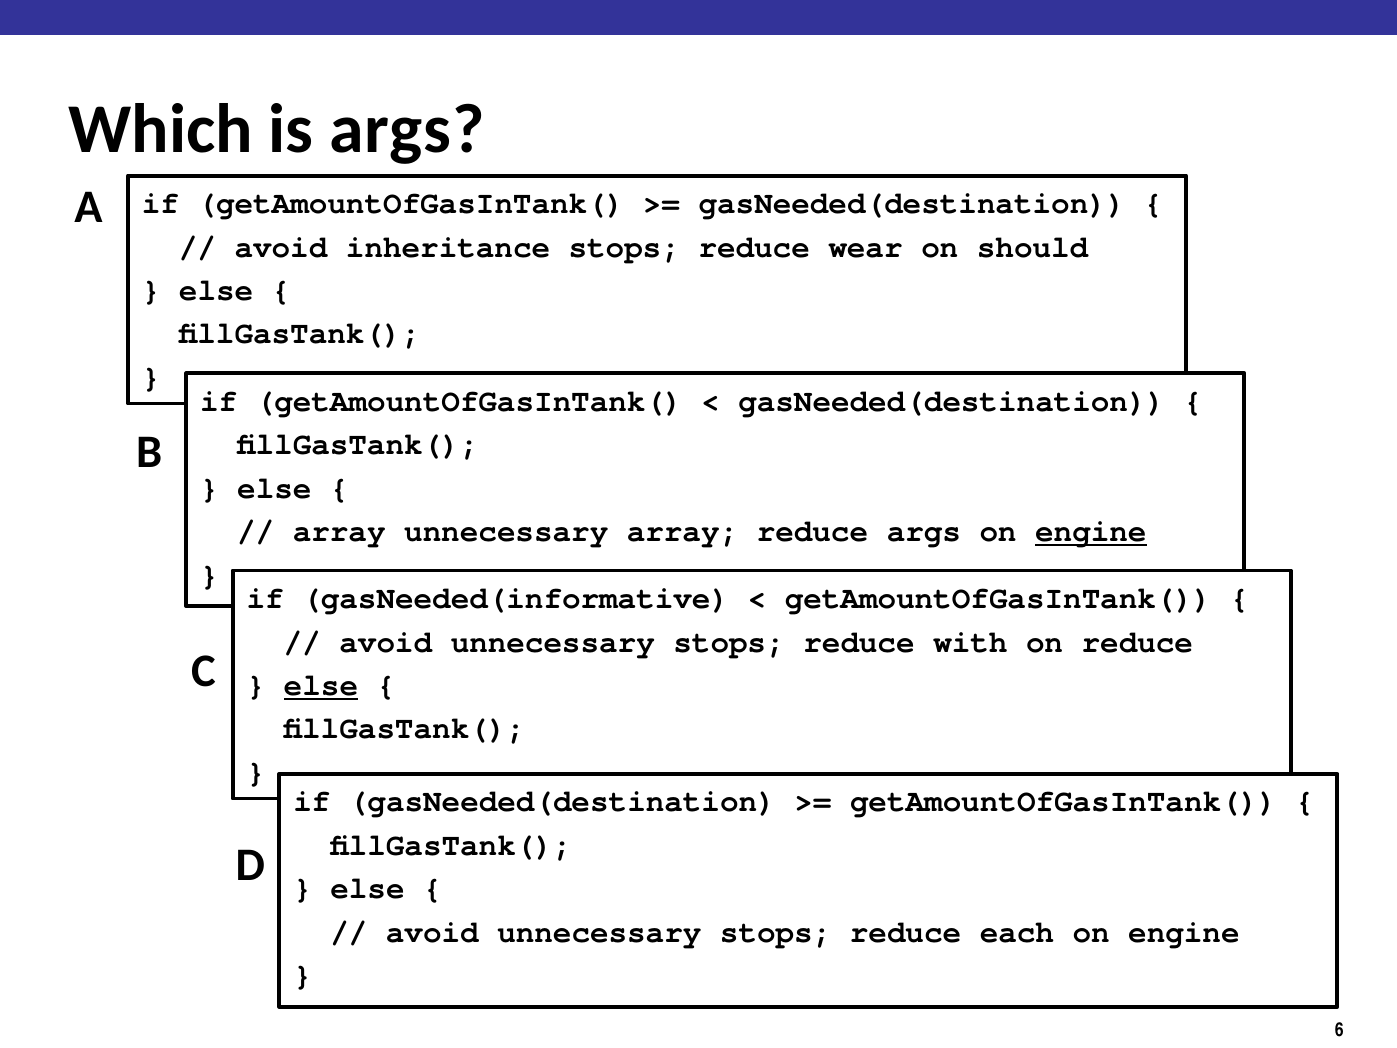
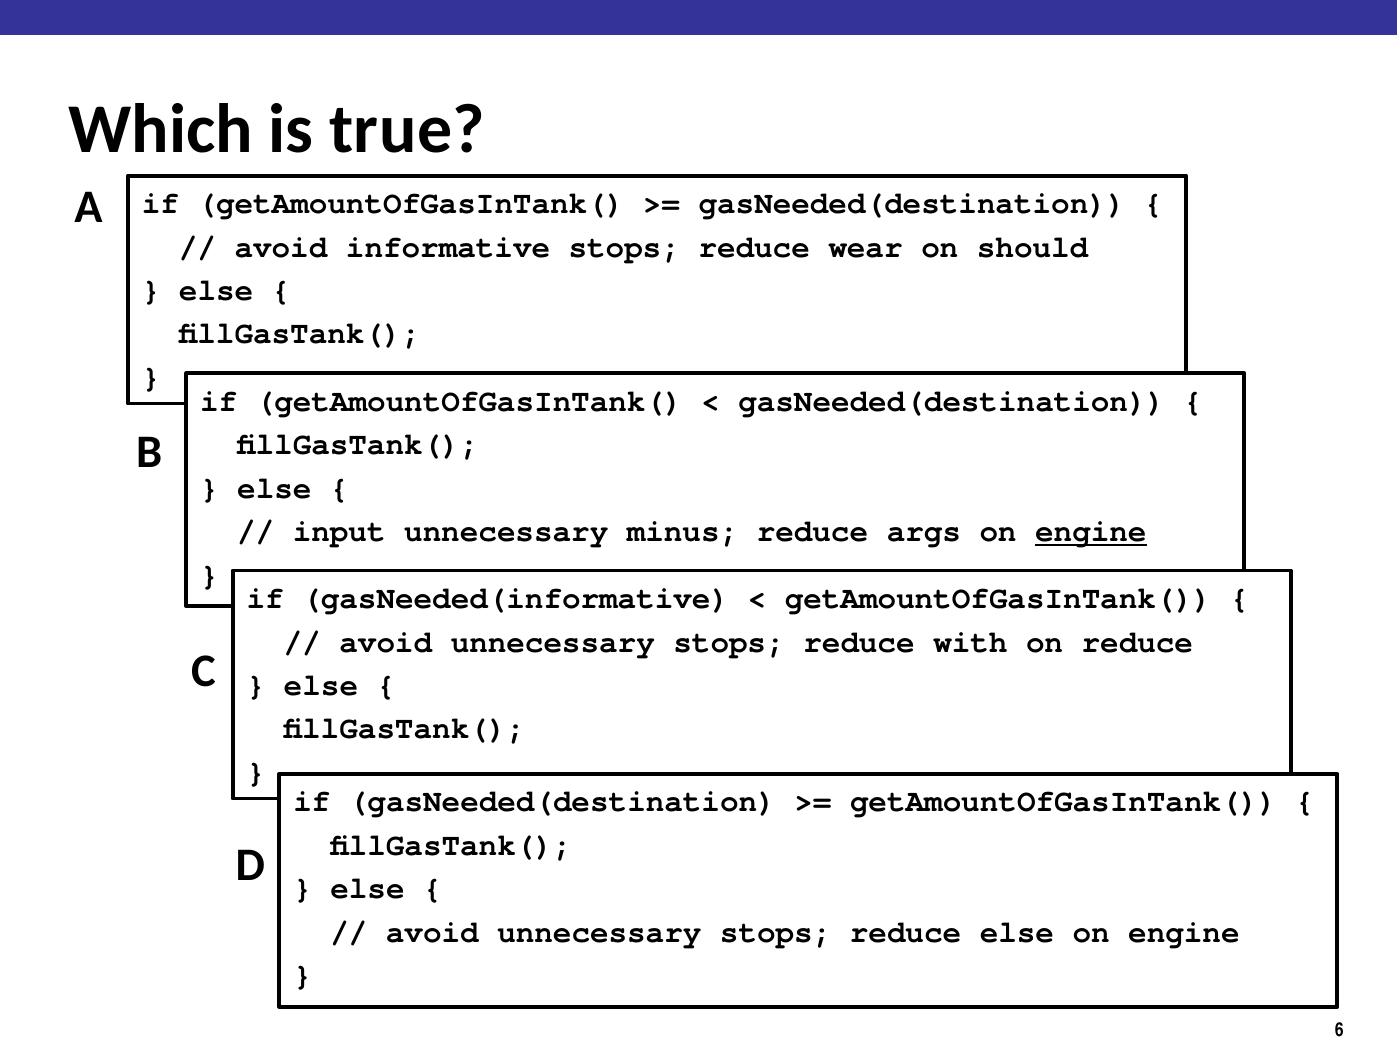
is args: args -> true (407, 130)
inheritance: inheritance -> informative (448, 247)
array: array -> input (339, 531)
unnecessary array: array -> minus (683, 531)
else underline: present -> none (321, 685)
reduce each: each -> else (1017, 932)
